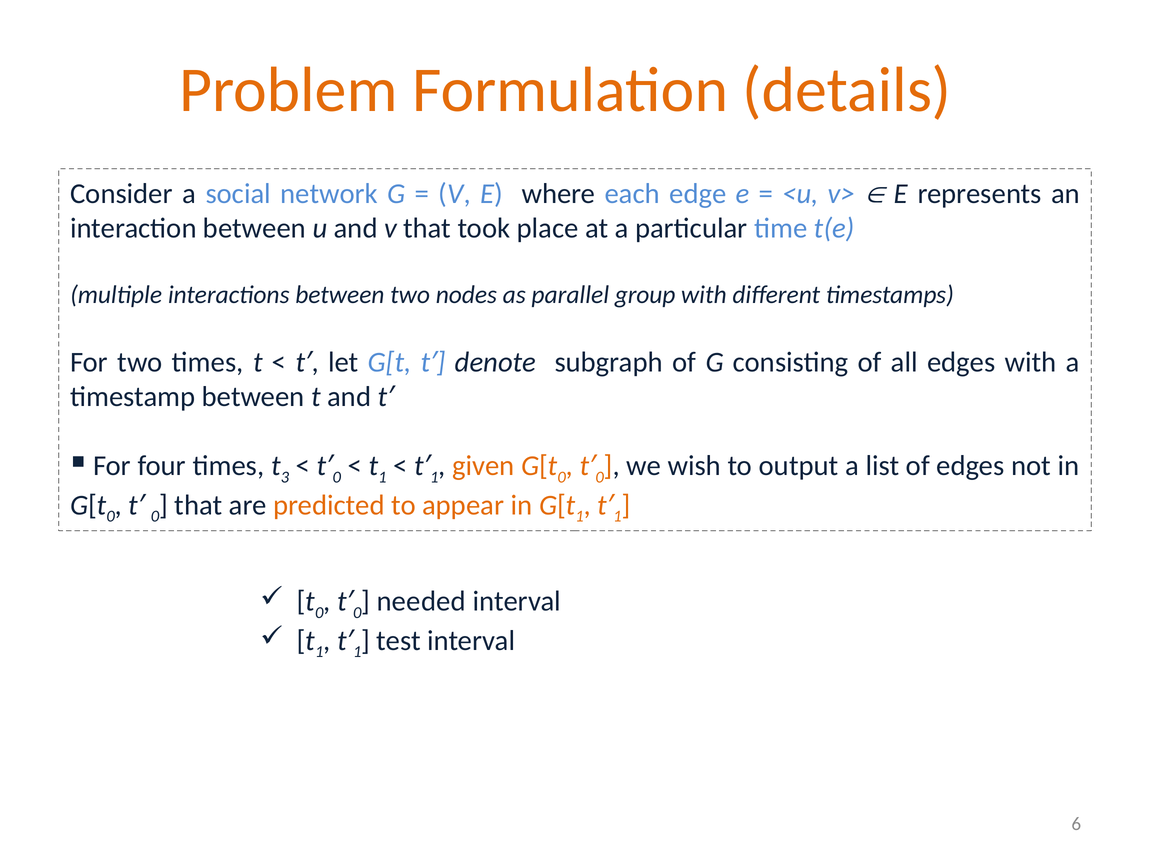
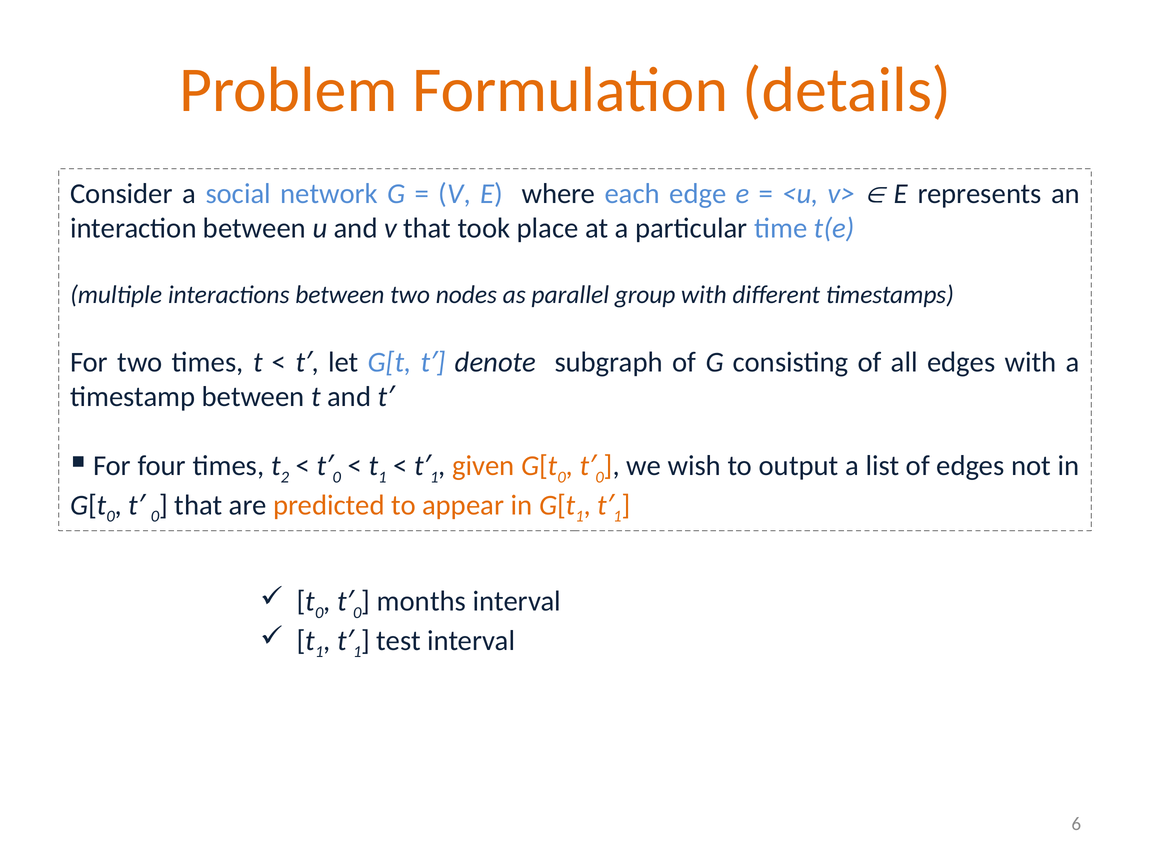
3: 3 -> 2 (285, 477)
needed: needed -> months (421, 601)
